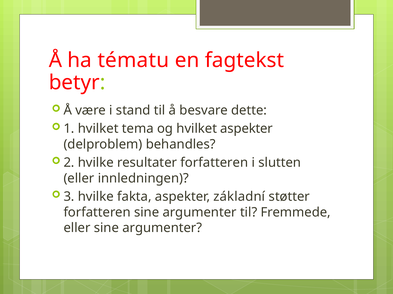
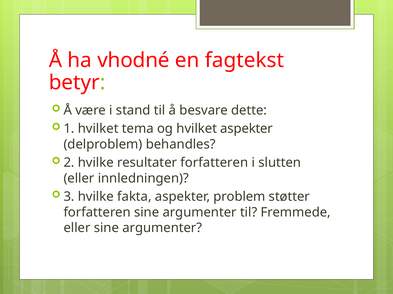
tématu: tématu -> vhodné (133, 60)
základní: základní -> problem (239, 197)
